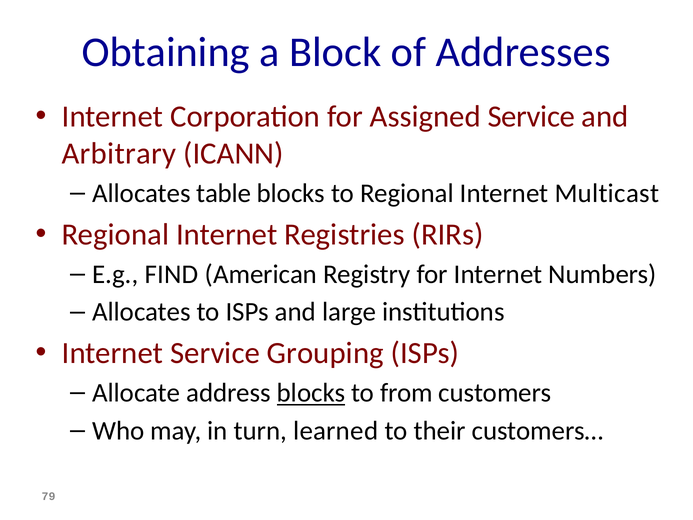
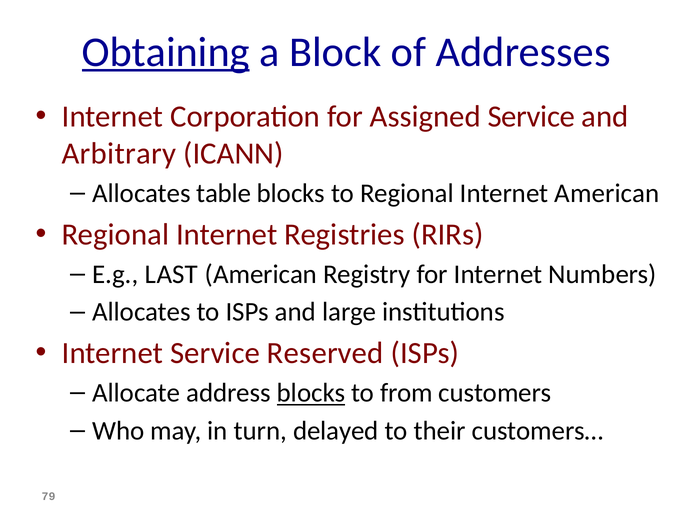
Obtaining underline: none -> present (166, 52)
Internet Multicast: Multicast -> American (607, 193)
FIND: FIND -> LAST (172, 274)
Grouping: Grouping -> Reserved (325, 353)
learned: learned -> delayed (336, 431)
